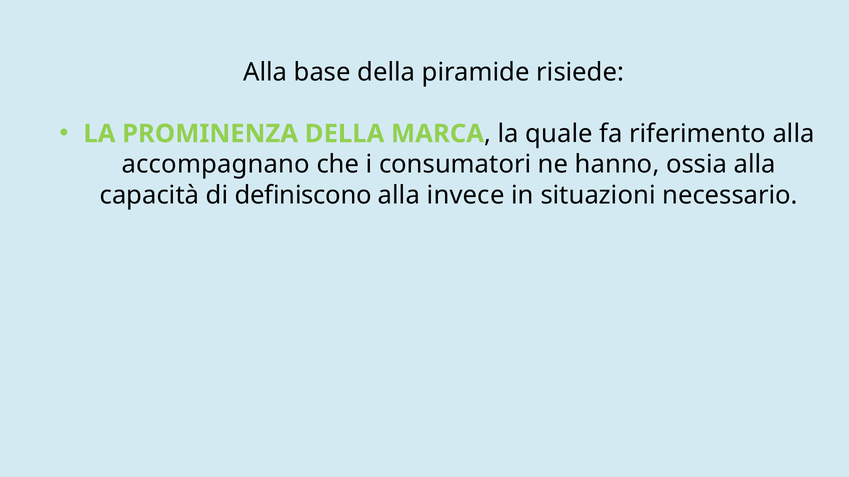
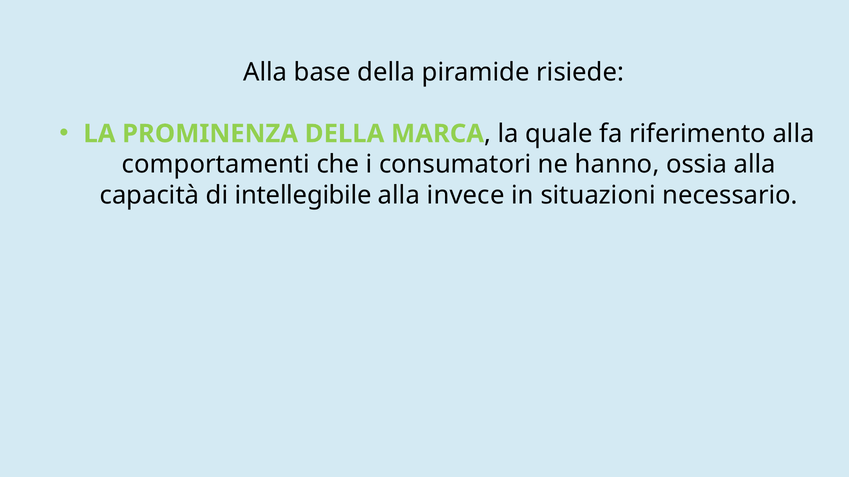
accompagnano: accompagnano -> comportamenti (216, 165)
definiscono: definiscono -> intellegibile (303, 195)
